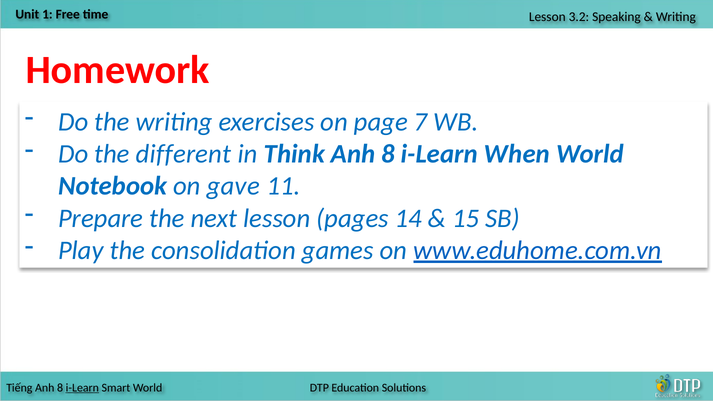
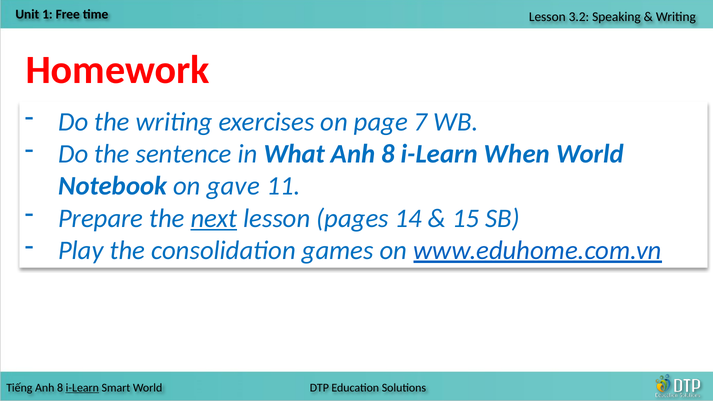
different: different -> sentence (184, 154)
Think: Think -> What (294, 154)
next underline: none -> present (214, 218)
